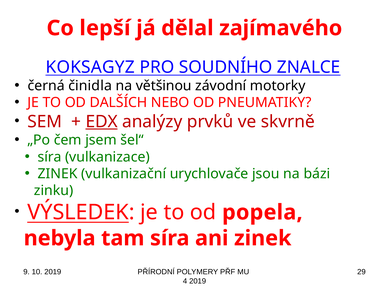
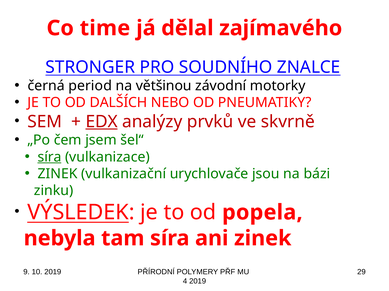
lepší: lepší -> time (105, 28)
KOKSAGYZ: KOKSAGYZ -> STRONGER (90, 67)
činidla: činidla -> period (90, 86)
síra underline: none -> present (50, 157)
